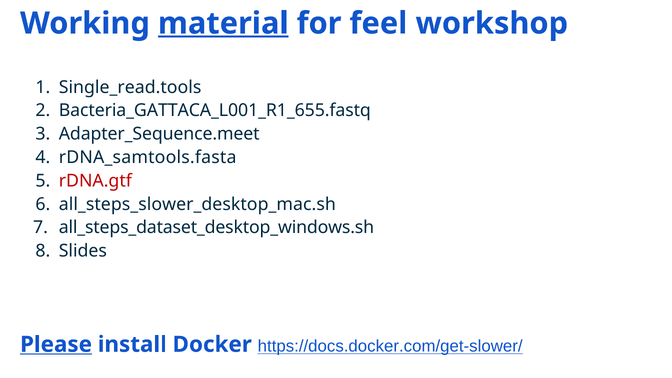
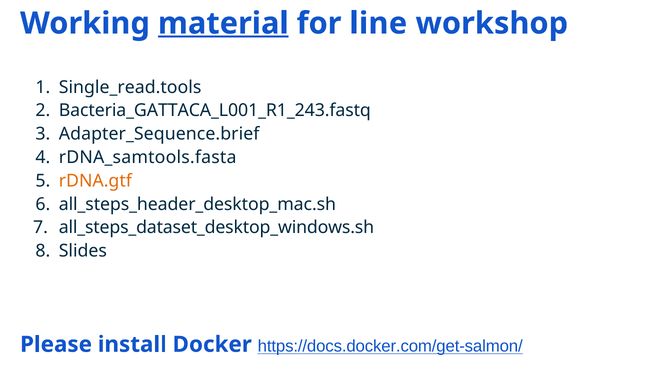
feel: feel -> line (378, 23)
Bacteria_GATTACA_L001_R1_655.fastq: Bacteria_GATTACA_L001_R1_655.fastq -> Bacteria_GATTACA_L001_R1_243.fastq (215, 111)
Adapter_Sequence.meet: Adapter_Sequence.meet -> Adapter_Sequence.brief (159, 134)
rDNA.gtf colour: red -> orange (95, 181)
all_steps_slower_desktop_mac.sh: all_steps_slower_desktop_mac.sh -> all_steps_header_desktop_mac.sh (197, 204)
Please underline: present -> none (56, 344)
https://docs.docker.com/get-slower/: https://docs.docker.com/get-slower/ -> https://docs.docker.com/get-salmon/ (390, 346)
